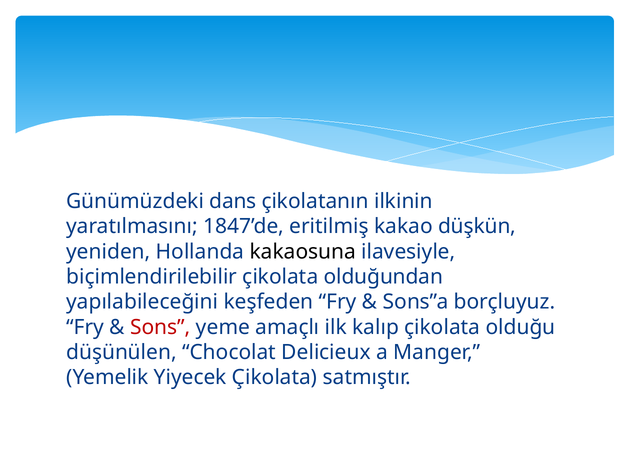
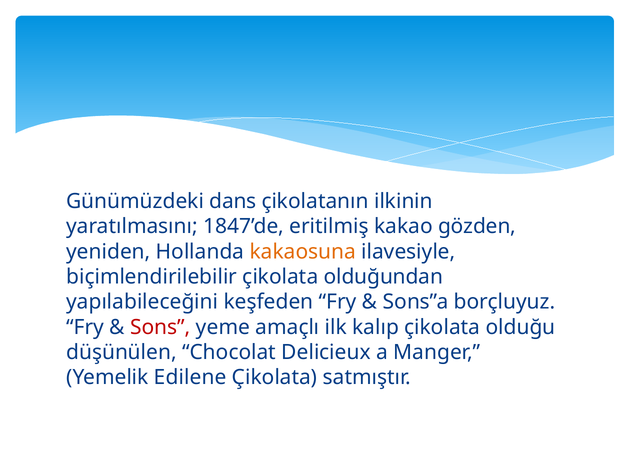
düşkün: düşkün -> gözden (477, 226)
kakaosuna colour: black -> orange (303, 252)
Yiyecek: Yiyecek -> Edilene (190, 377)
